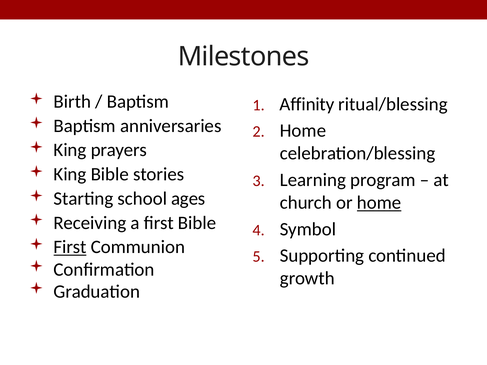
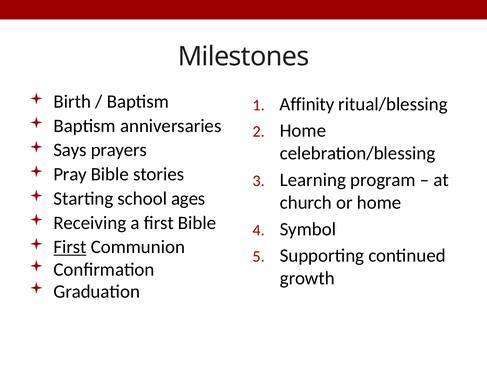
King: King -> Says (70, 150)
King: King -> Pray (70, 174)
home underline: present -> none (379, 203)
